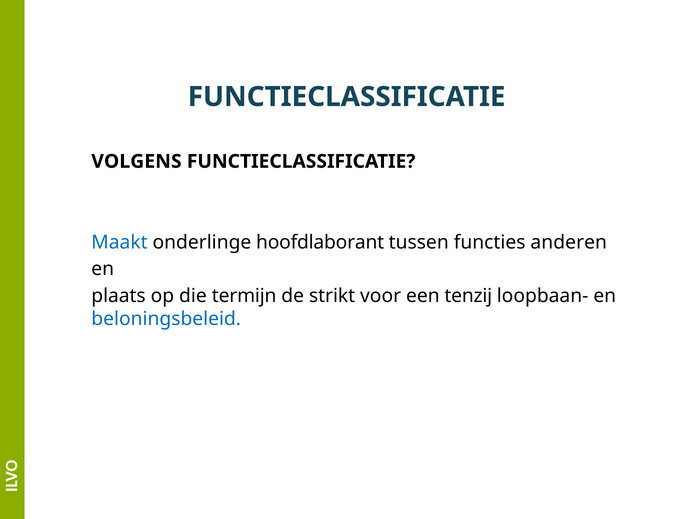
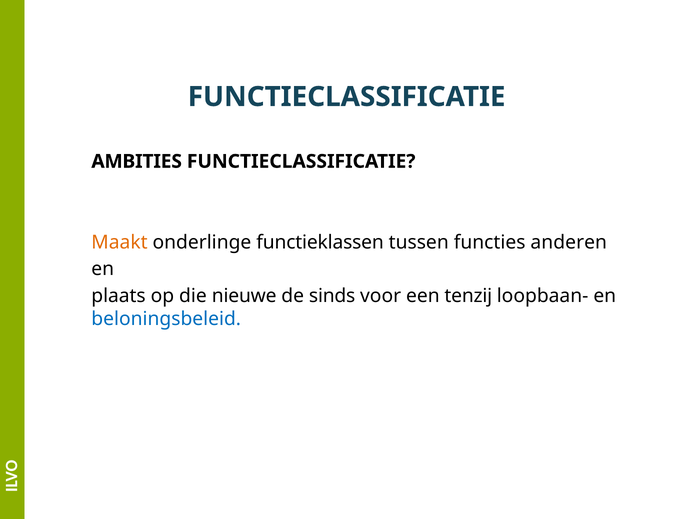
VOLGENS: VOLGENS -> AMBITIES (137, 161)
Maakt colour: blue -> orange (119, 242)
hoofdlaborant: hoofdlaborant -> functieklassen (320, 242)
termijn: termijn -> nieuwe (244, 296)
strikt: strikt -> sinds (332, 296)
